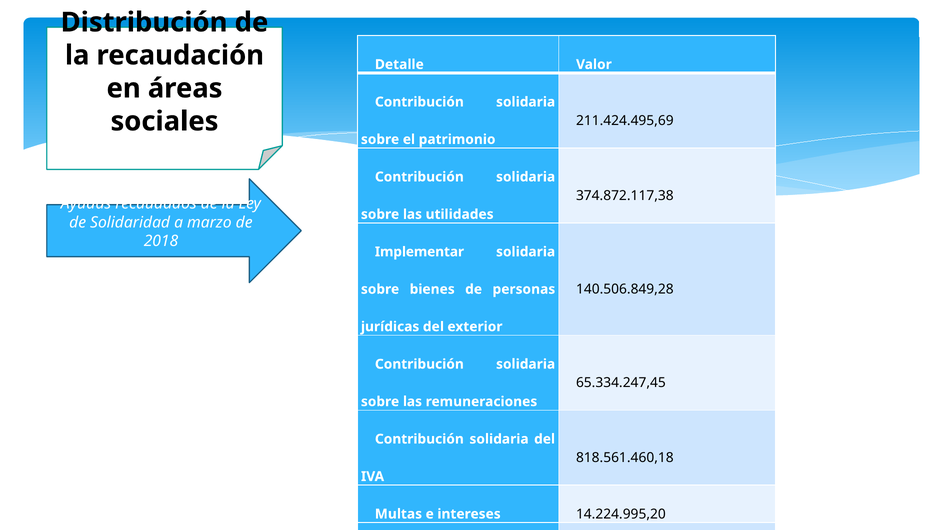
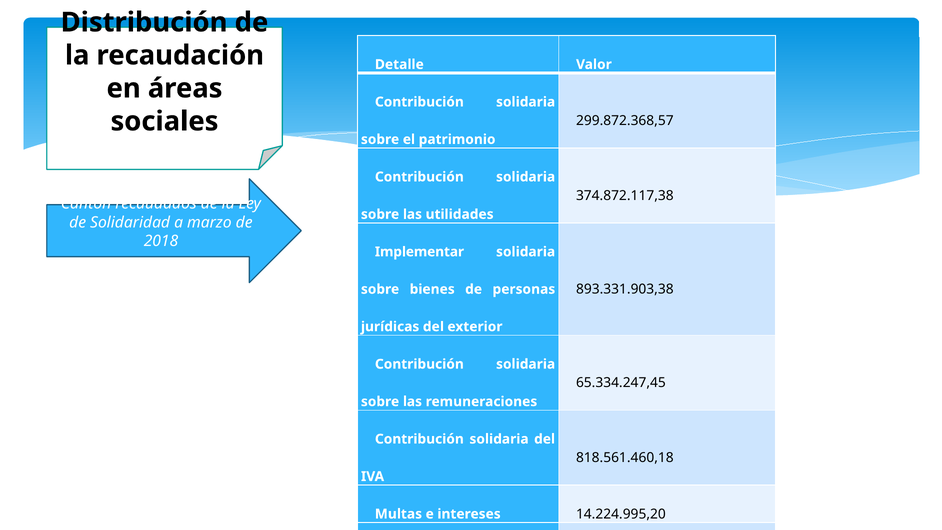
211.424.495,69: 211.424.495,69 -> 299.872.368,57 (625, 121)
Ayudas: Ayudas -> Cantón (86, 203)
140.506.849,28: 140.506.849,28 -> 893.331.903,38 (625, 289)
